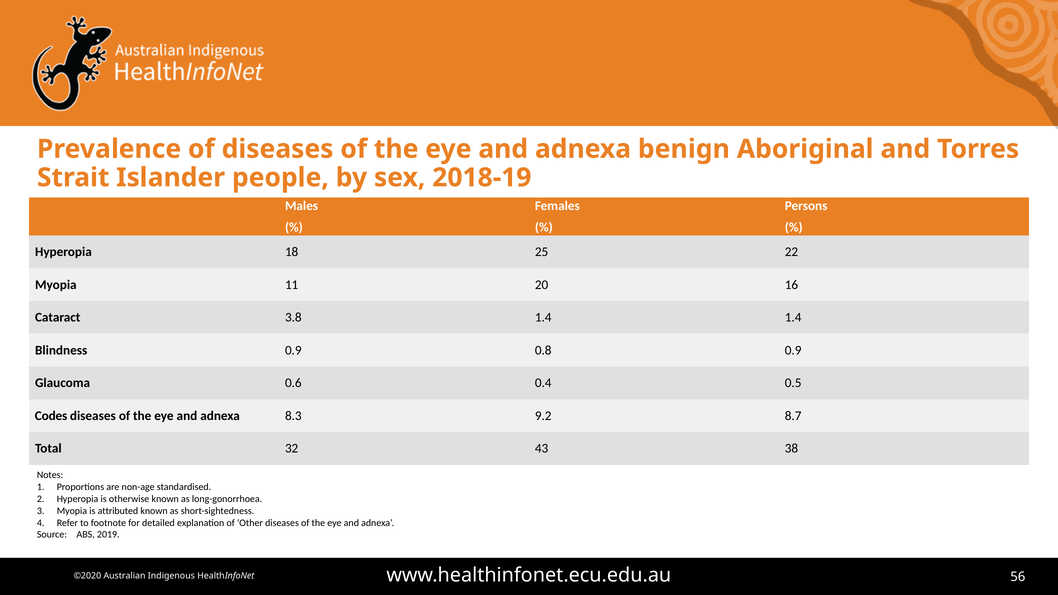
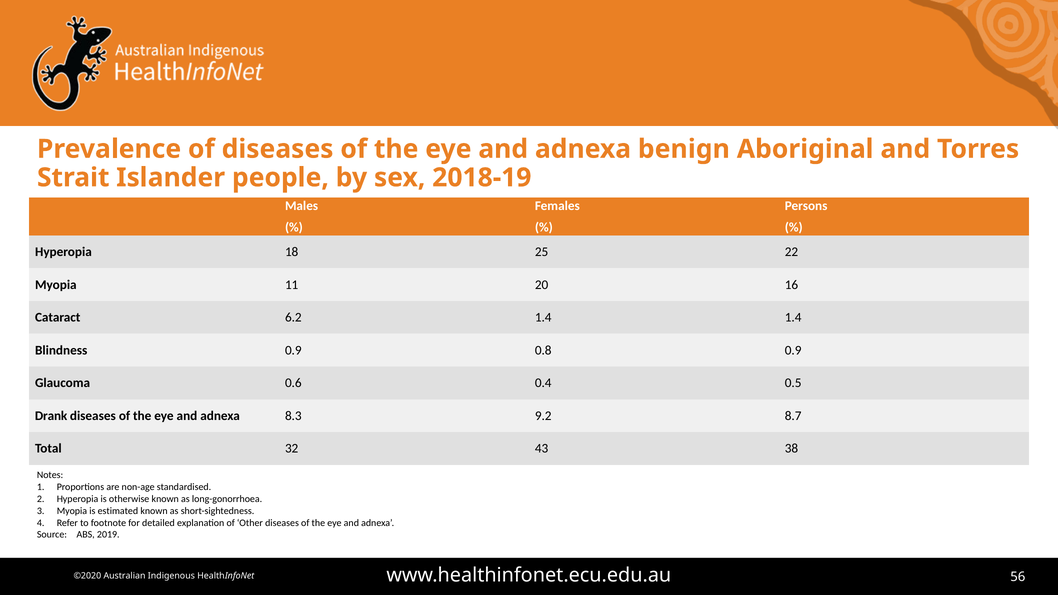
3.8: 3.8 -> 6.2 (293, 318)
Codes: Codes -> Drank (51, 416)
attributed: attributed -> estimated (118, 511)
